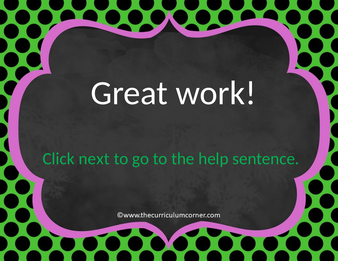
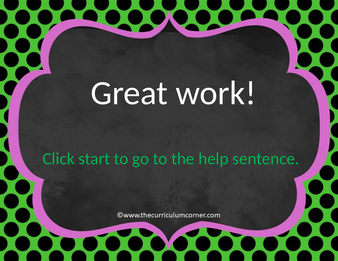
next: next -> start (94, 159)
